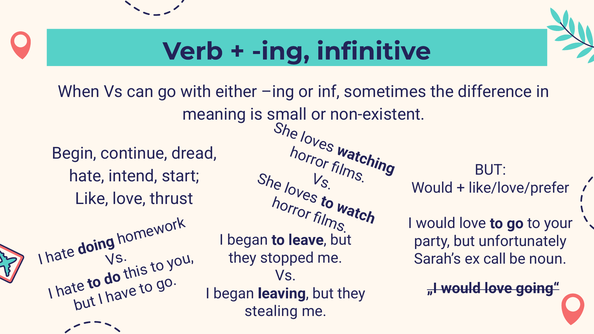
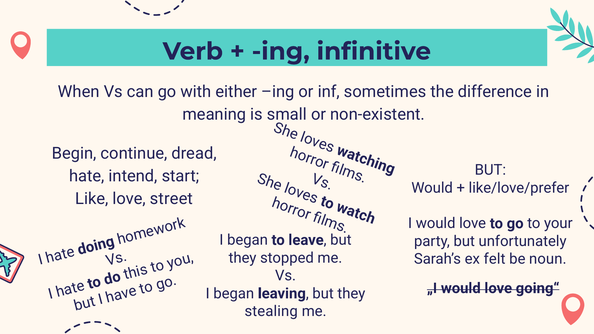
thrust: thrust -> street (171, 199)
call: call -> felt (495, 259)
